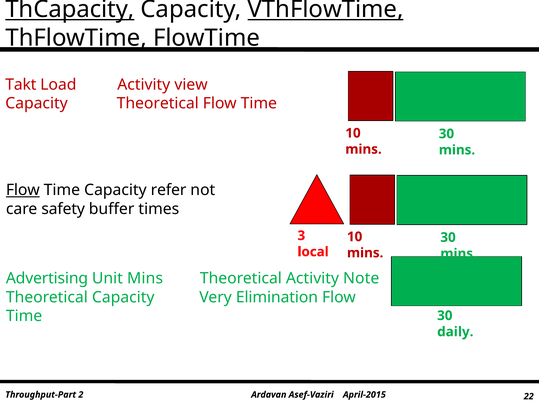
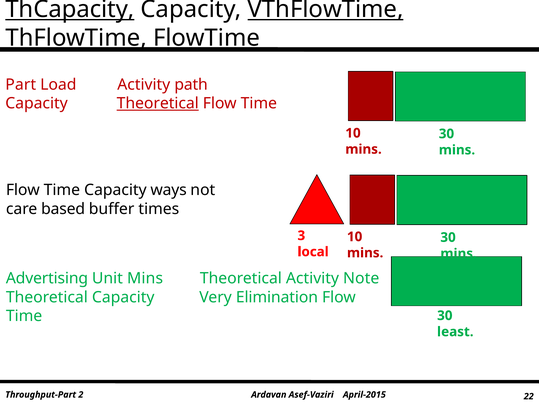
Takt: Takt -> Part (21, 85)
view: view -> path (191, 85)
Theoretical underline: none -> present (158, 103)
Flow underline: present -> none (23, 190)
refer: refer -> ways (169, 190)
safety: safety -> based (63, 209)
daily: daily -> least (455, 332)
